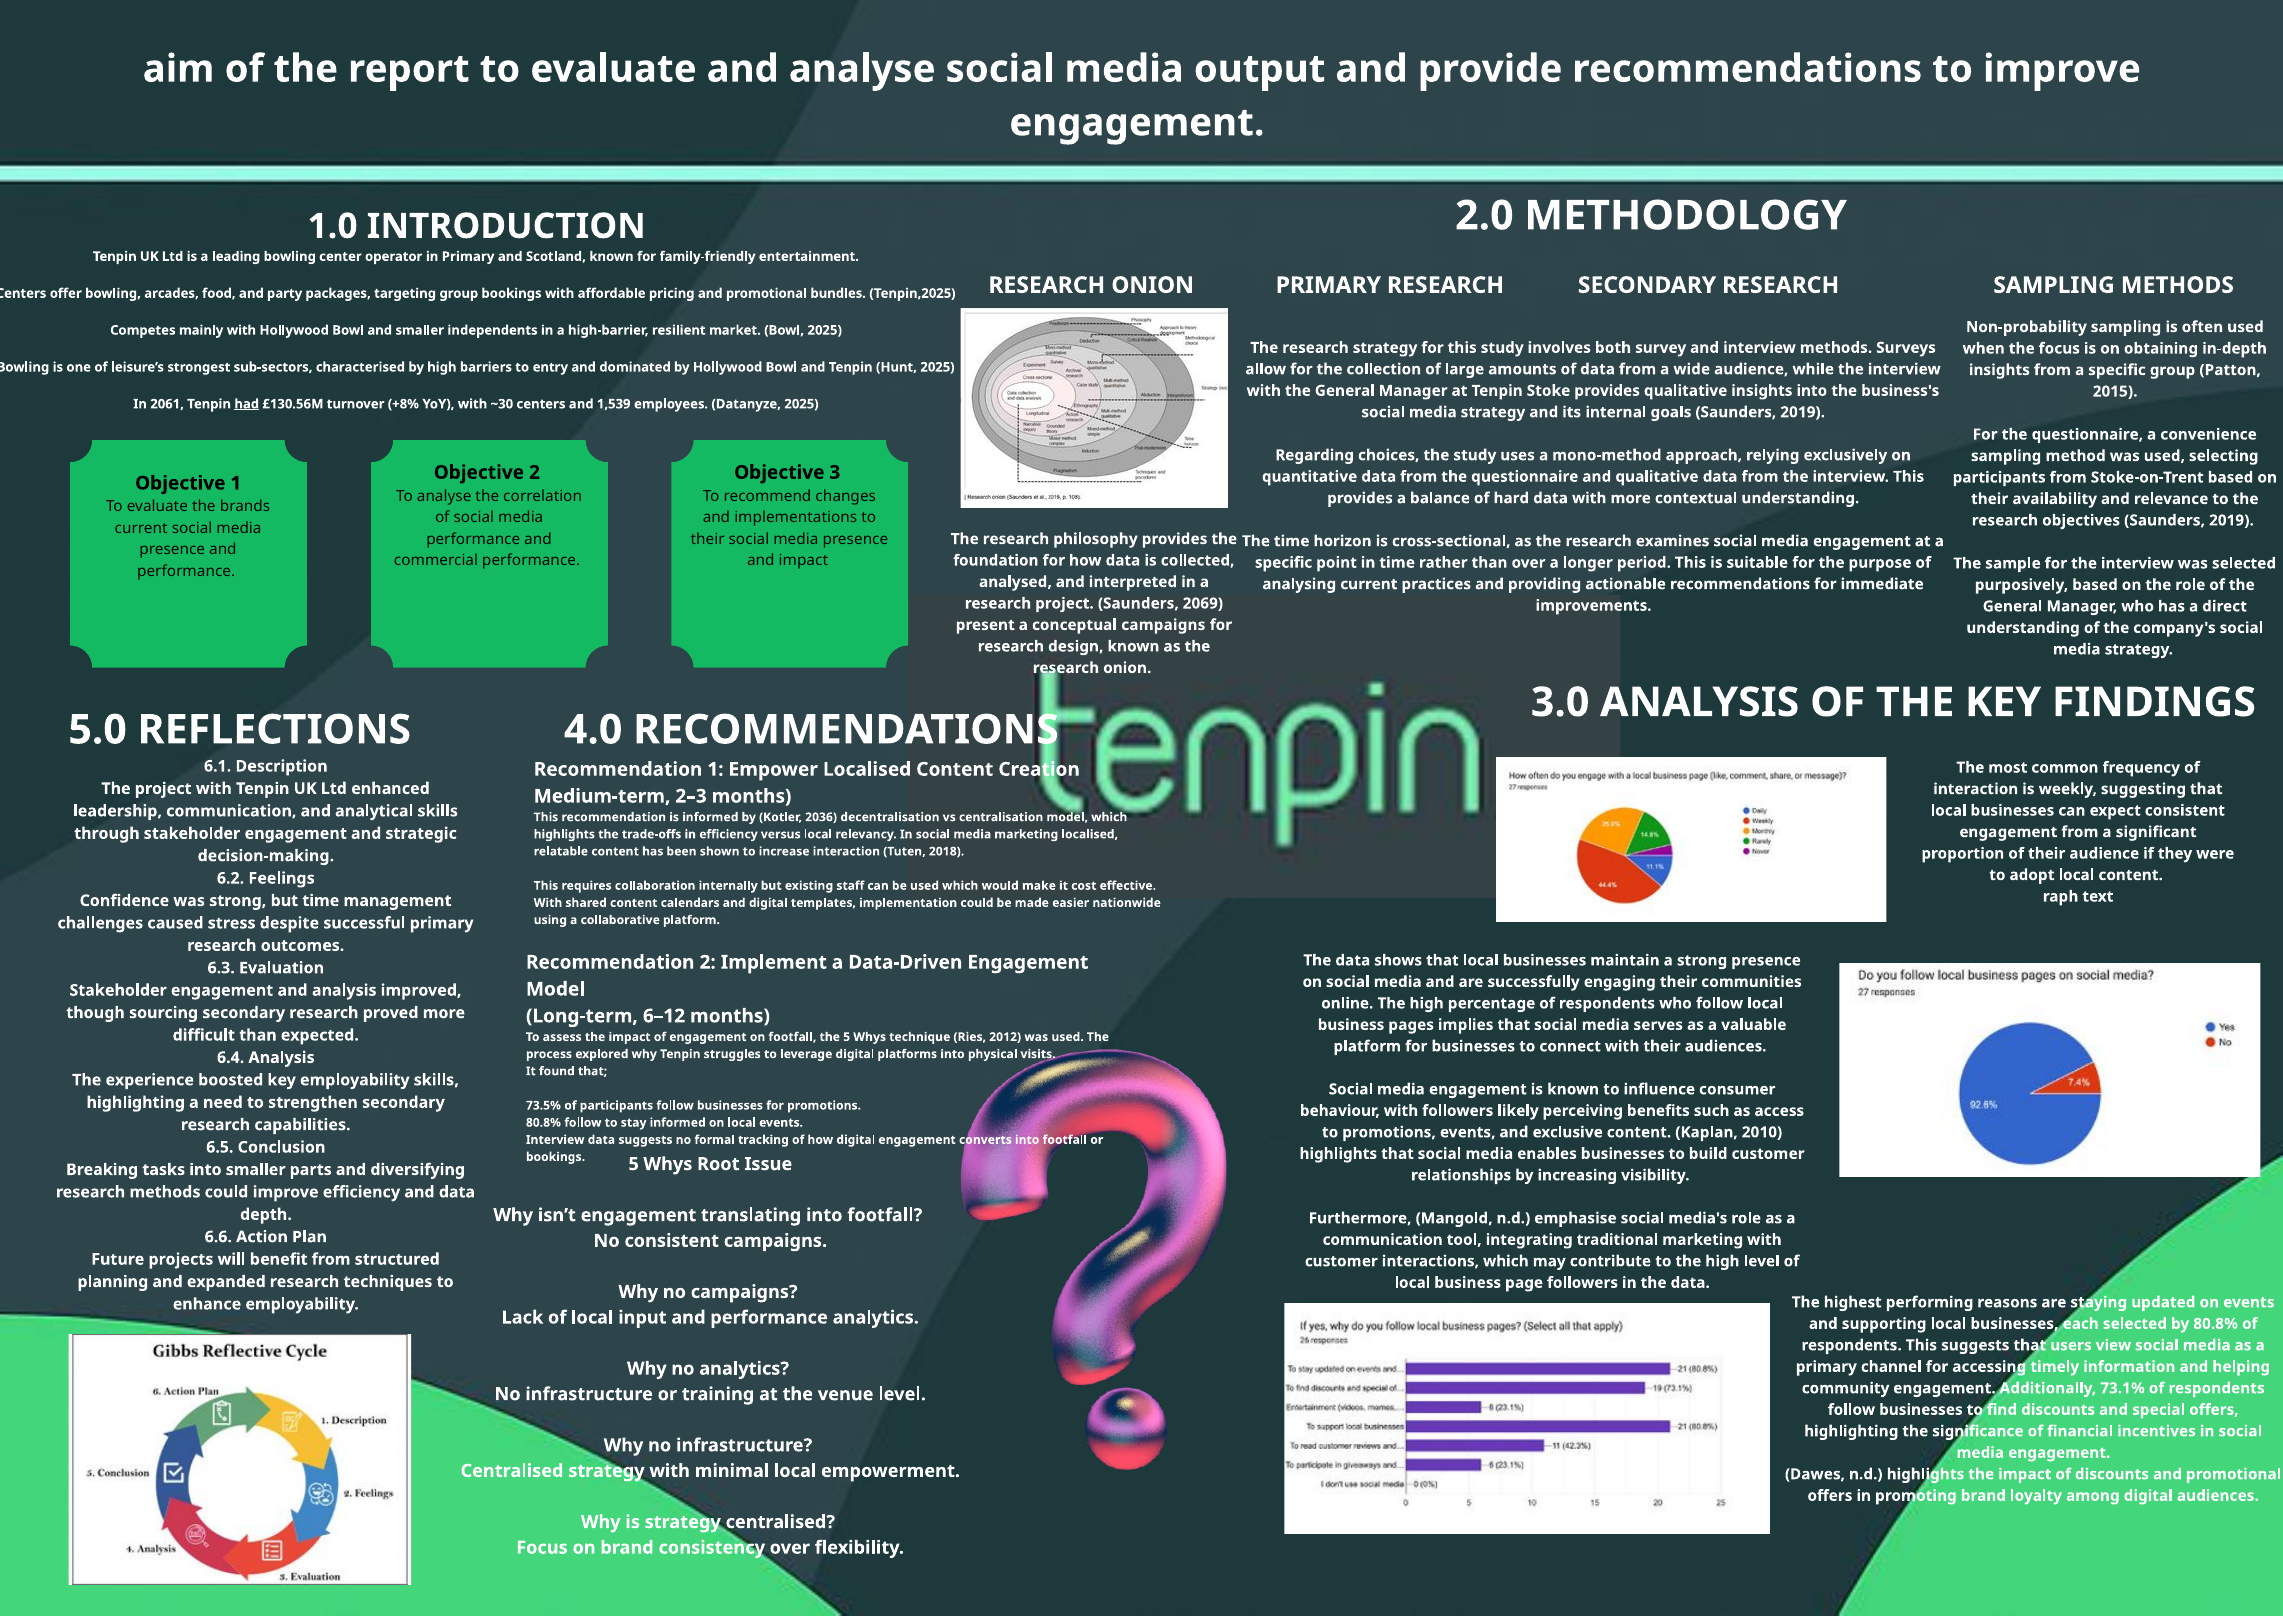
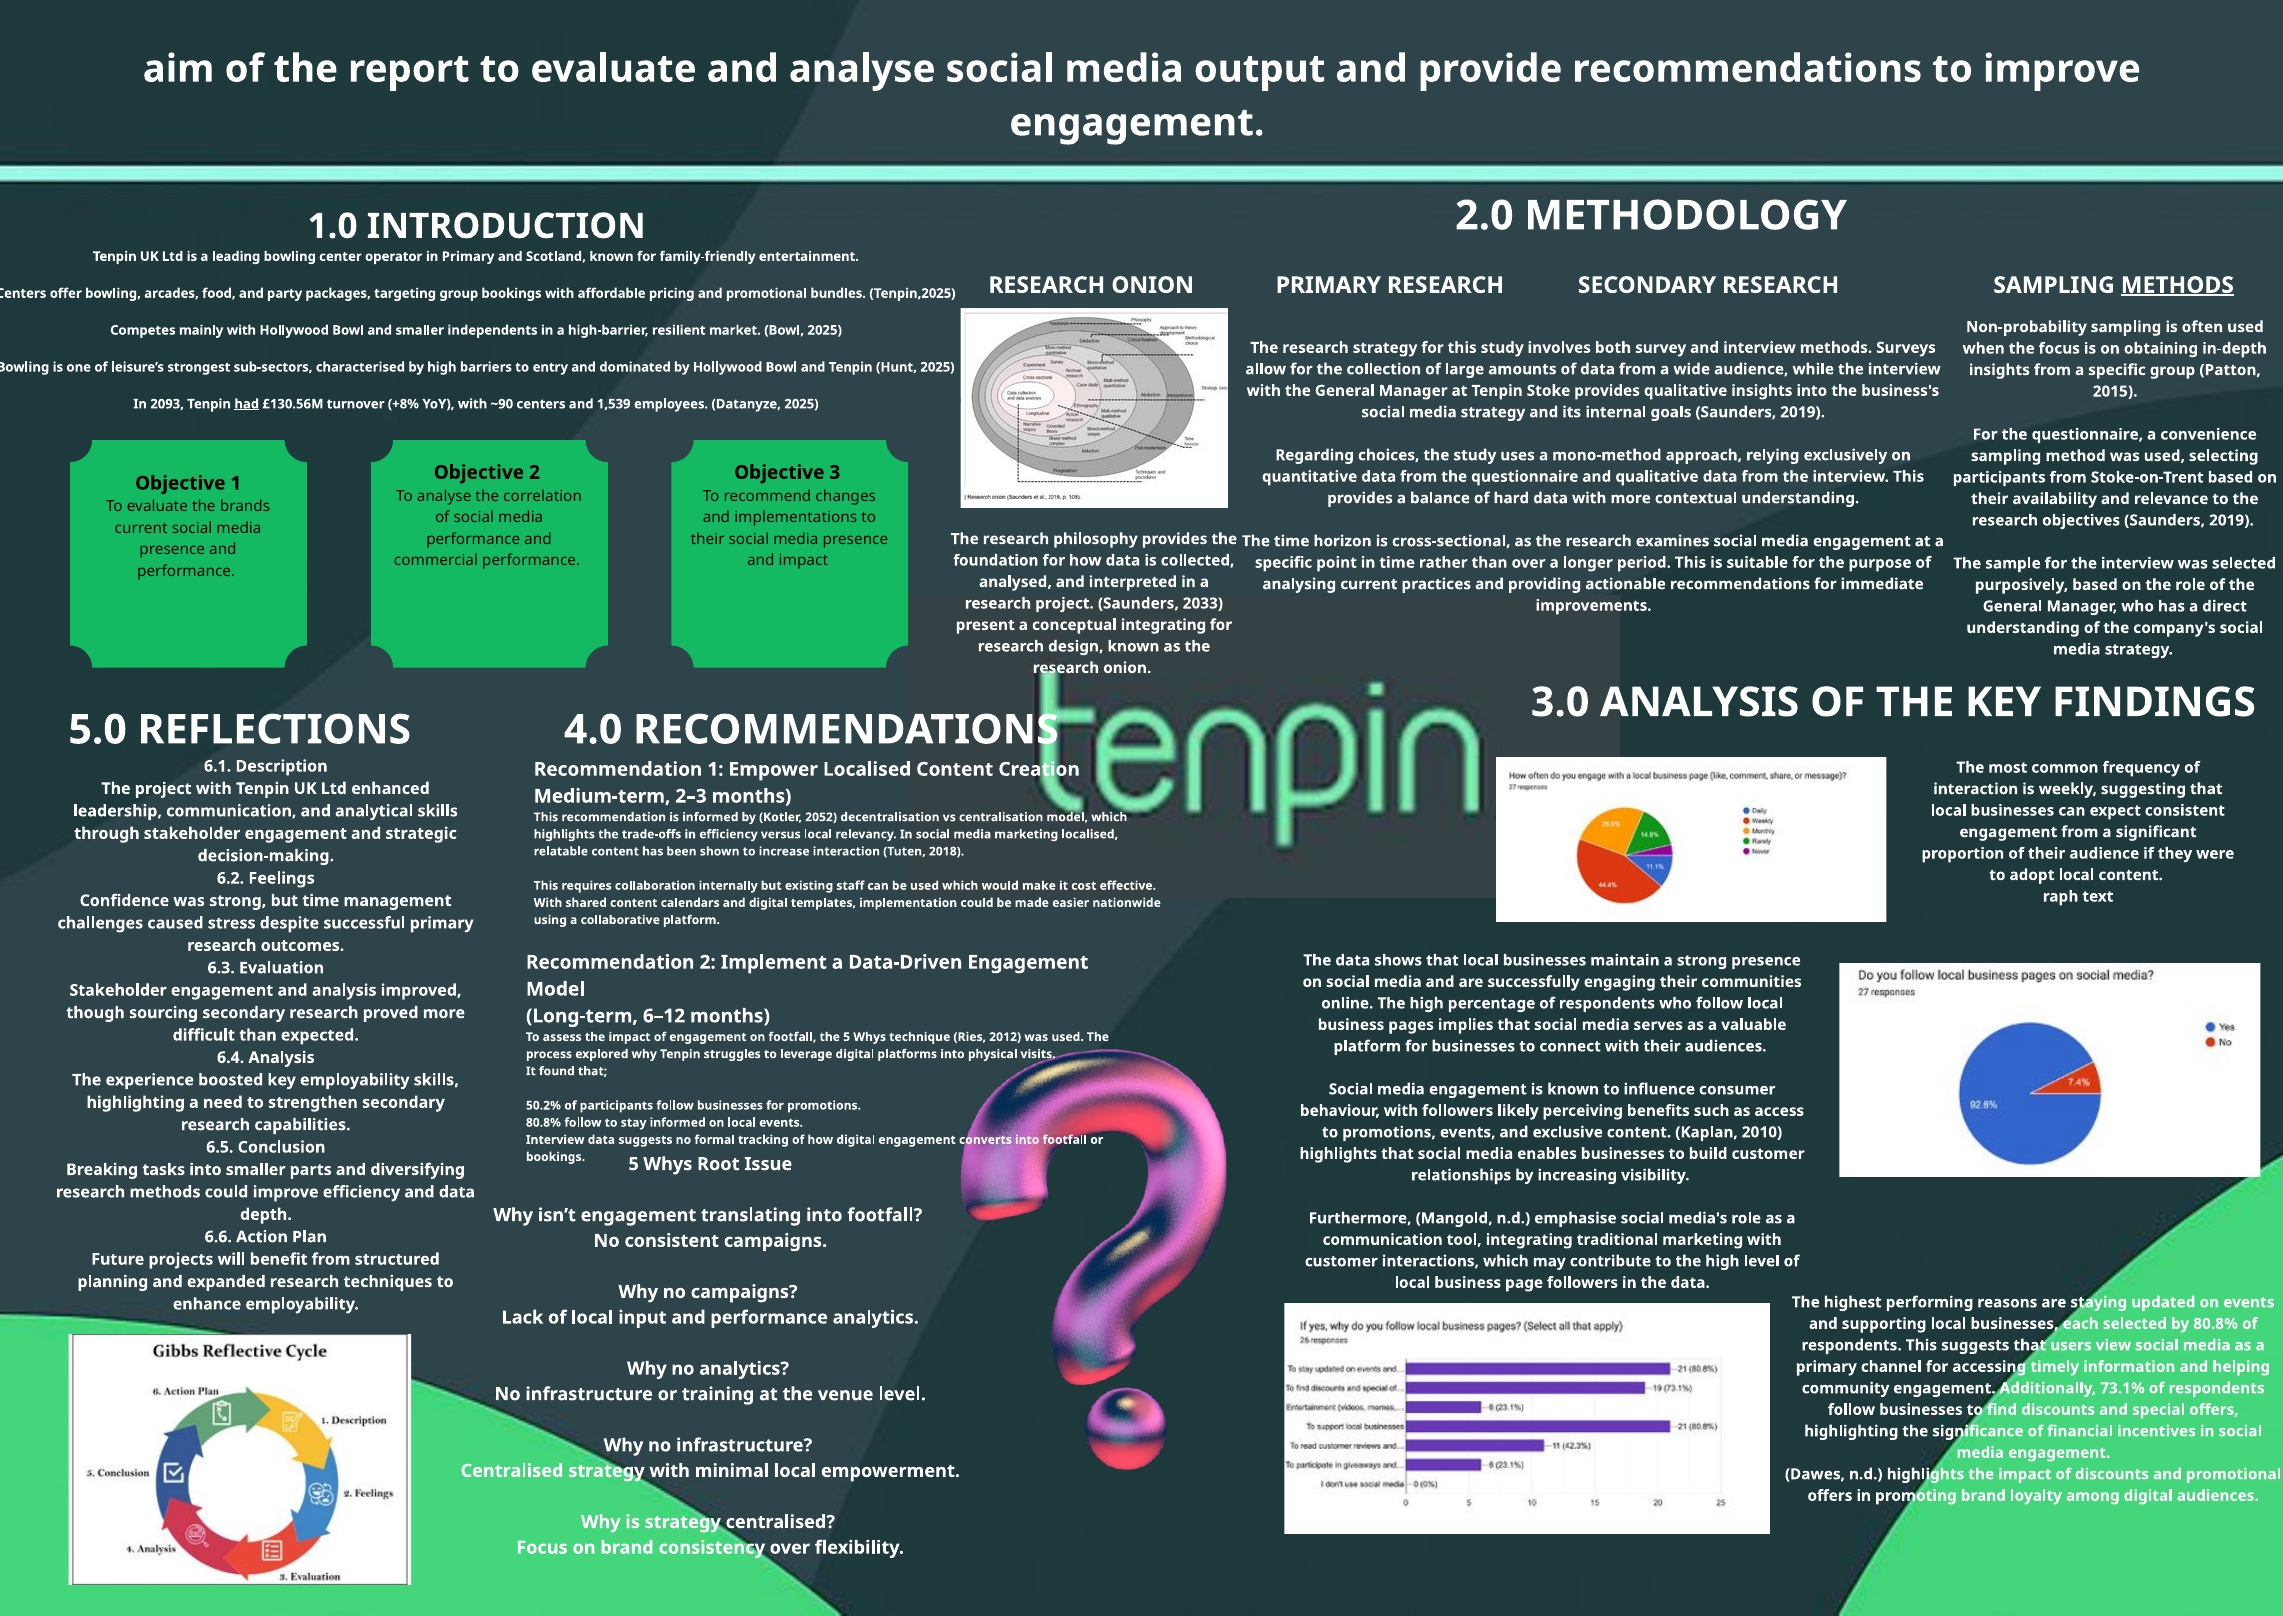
METHODS underline: none -> present (2177, 285)
2061: 2061 -> 2093 (167, 404)
~30: ~30 -> ~90 (502, 404)
2069: 2069 -> 2033 (1203, 603)
conceptual campaigns: campaigns -> integrating (1163, 625)
2036: 2036 -> 2052 (821, 817)
73.5%: 73.5% -> 50.2% (543, 1105)
